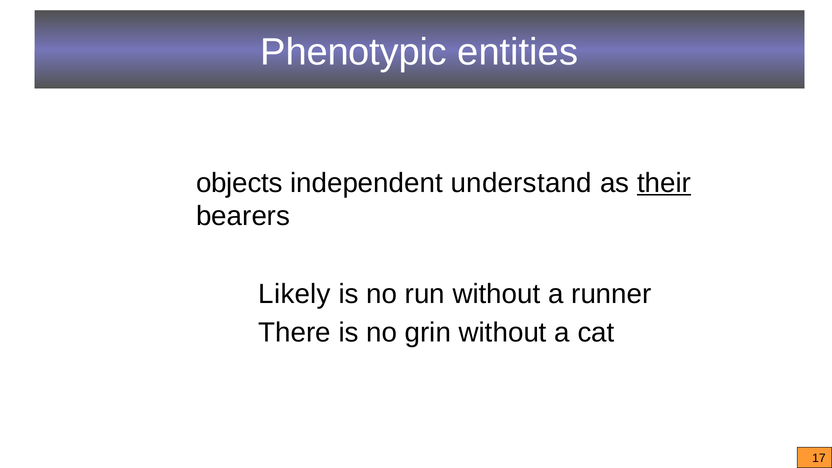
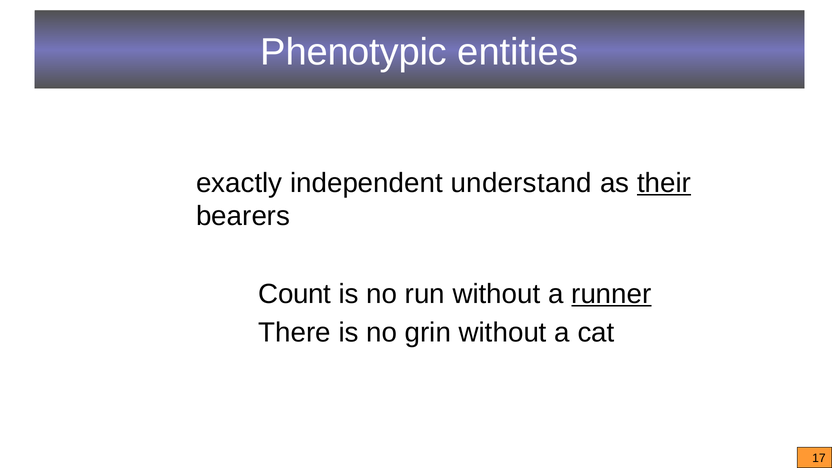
objects: objects -> exactly (239, 183)
Likely: Likely -> Count (295, 294)
runner underline: none -> present (611, 294)
